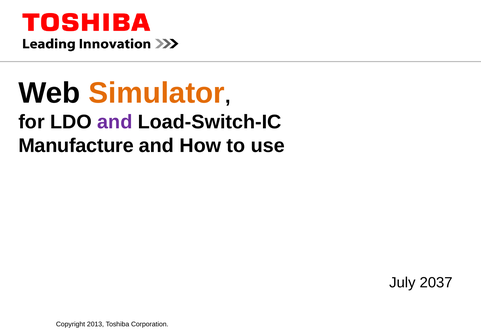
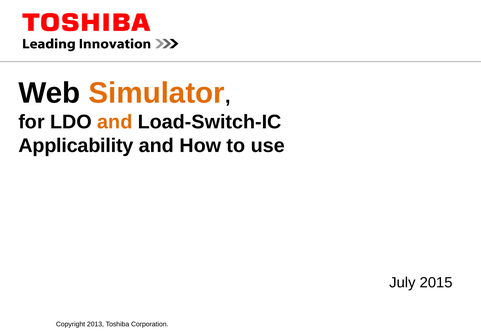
and colour: purple -> orange (115, 122)
Manufacture: Manufacture -> Applicability (76, 146)
2037: 2037 -> 2015 (436, 283)
